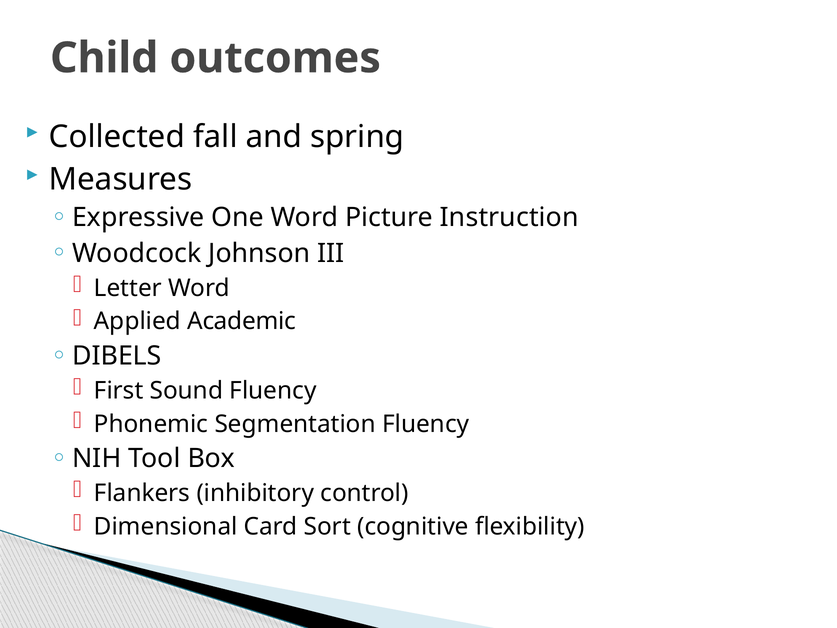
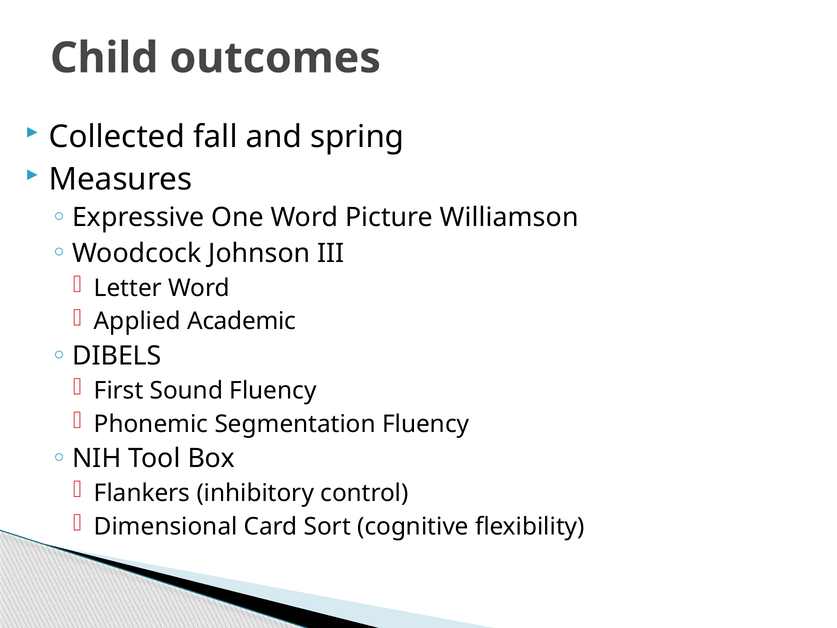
Instruction: Instruction -> Williamson (509, 218)
